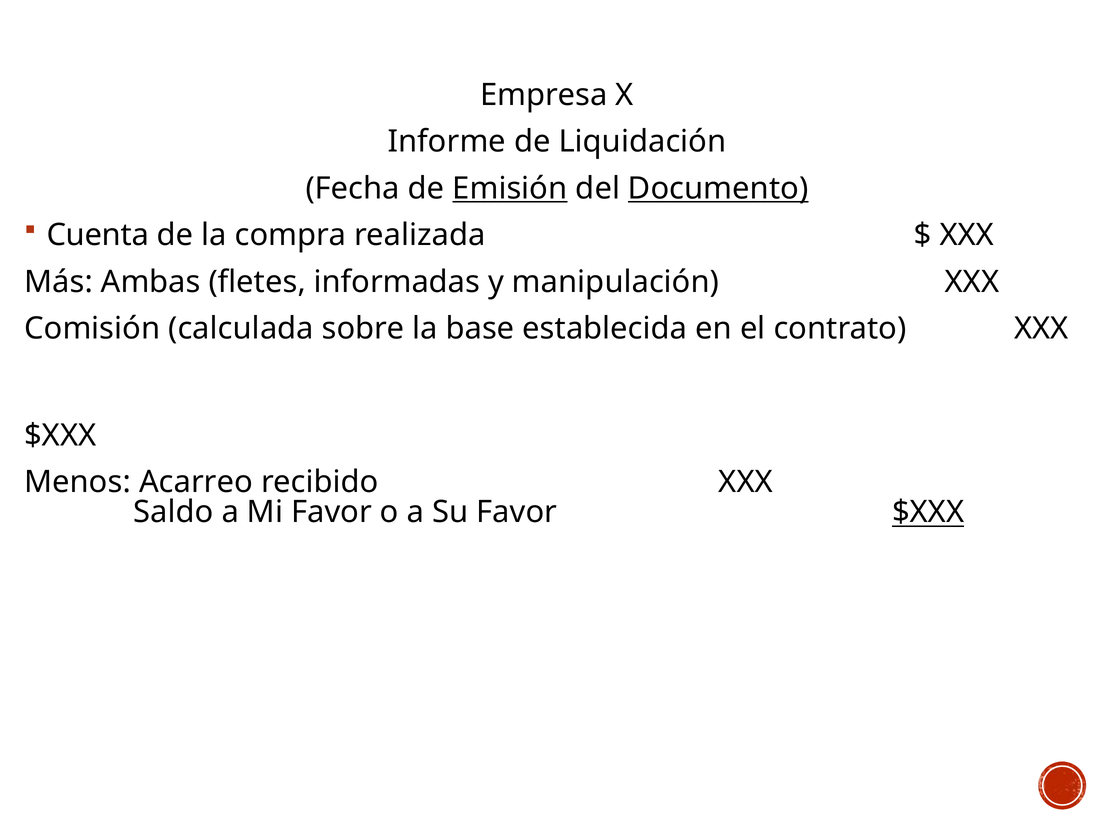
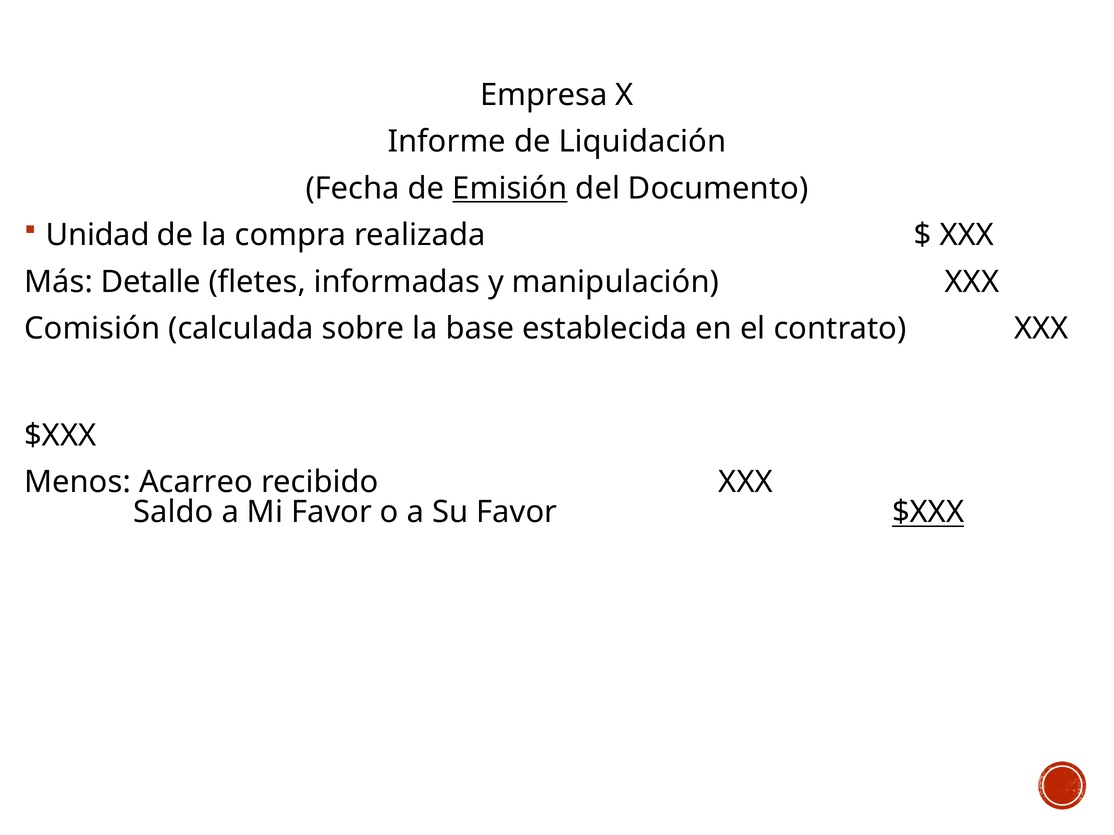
Documento underline: present -> none (718, 189)
Cuenta: Cuenta -> Unidad (98, 235)
Ambas: Ambas -> Detalle (151, 282)
